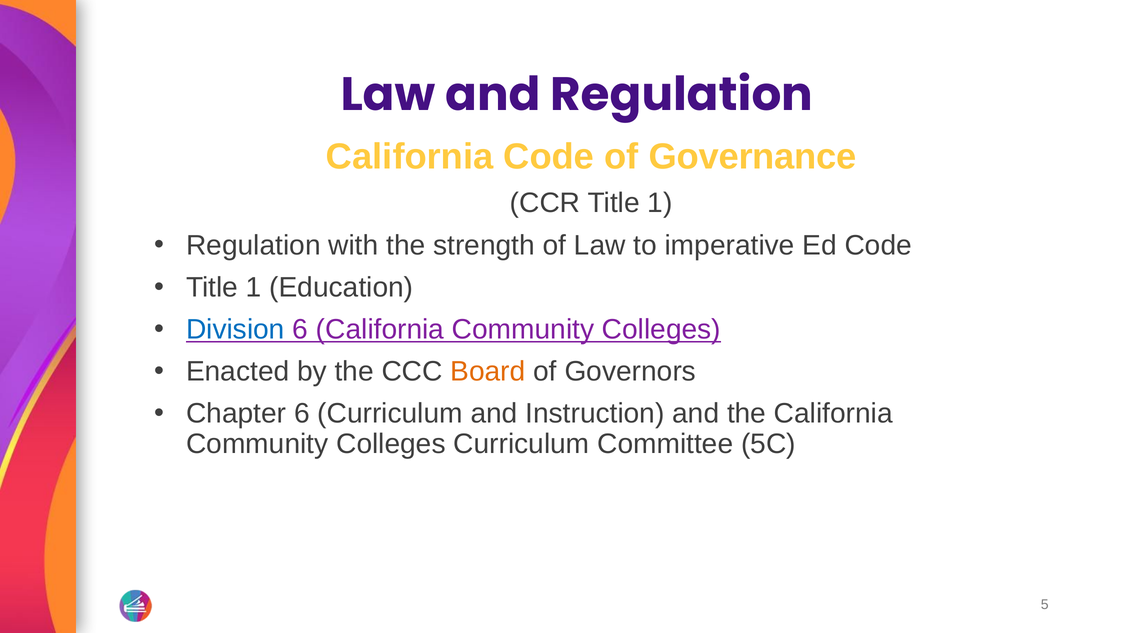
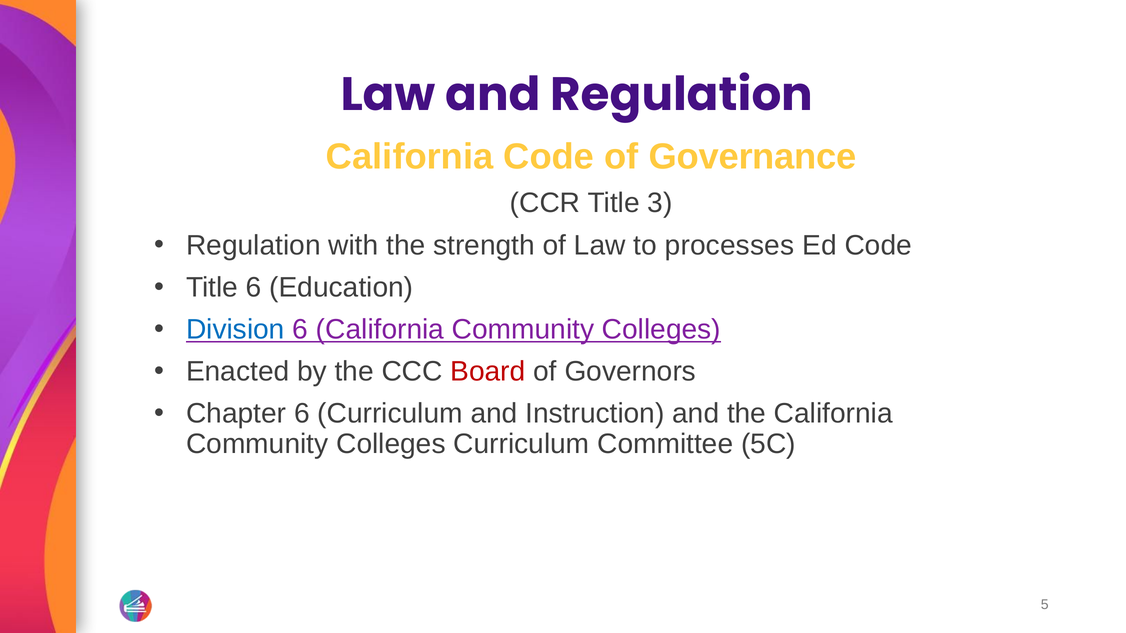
CCR Title 1: 1 -> 3 (660, 203)
imperative: imperative -> processes (730, 245)
1: 1 -> 6 (254, 288)
Board colour: orange -> red (488, 372)
